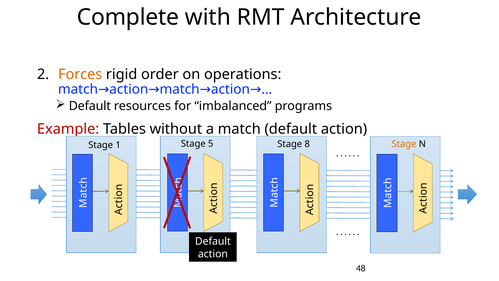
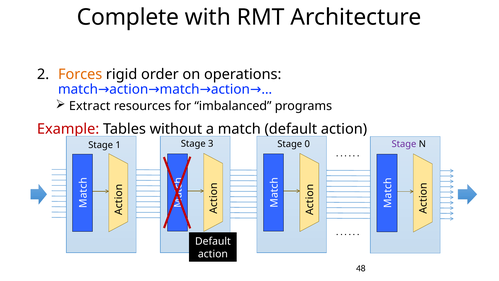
Default: Default -> Extract (90, 106)
Stage colour: orange -> purple (404, 144)
5: 5 -> 3 (211, 144)
8: 8 -> 0 (307, 144)
